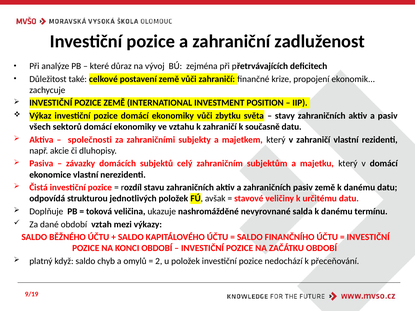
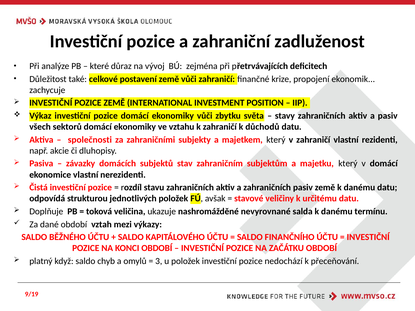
současně: současně -> důchodů (262, 127)
celý: celý -> stav (185, 164)
2: 2 -> 3 (159, 261)
